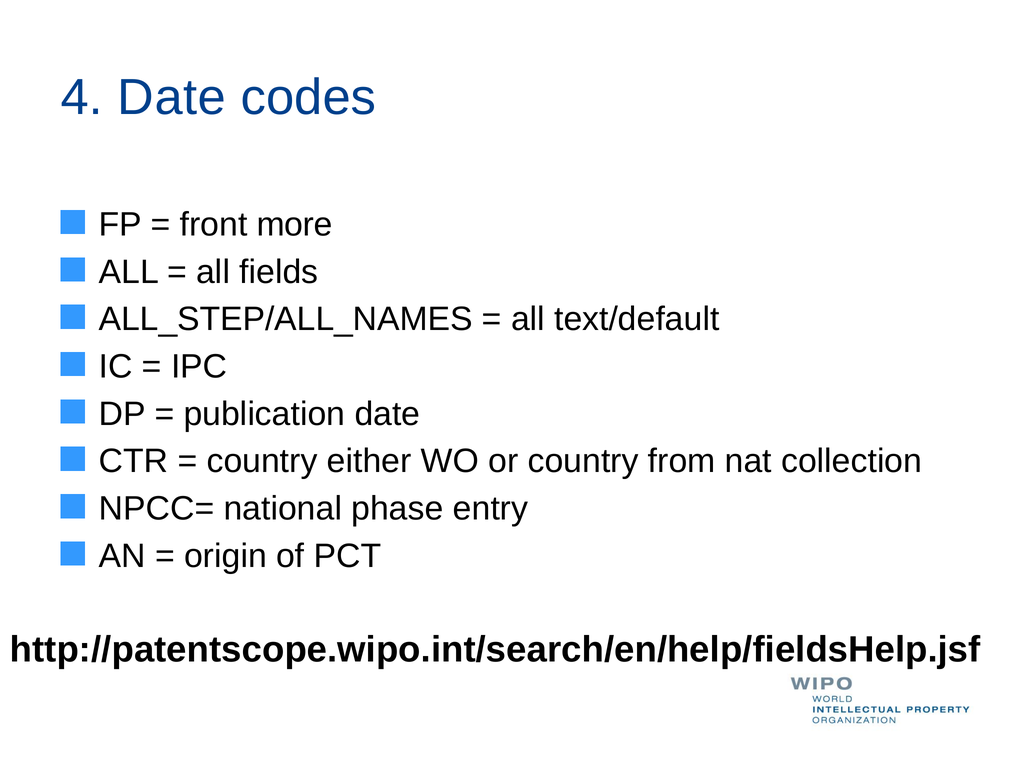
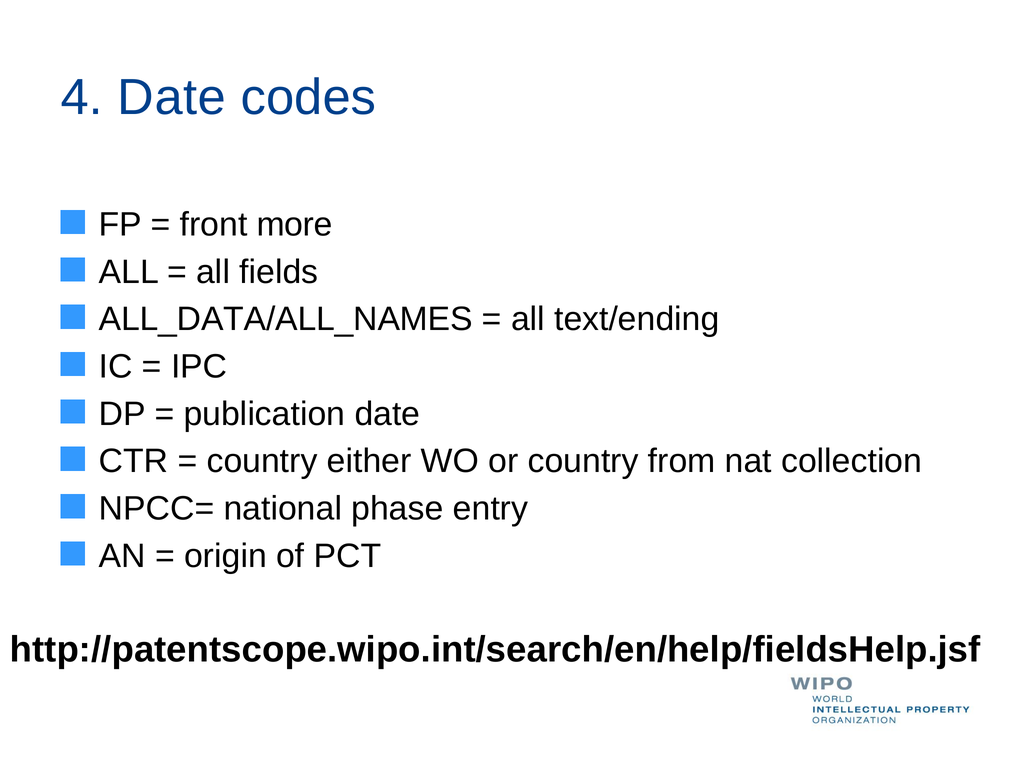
ALL_STEP/ALL_NAMES: ALL_STEP/ALL_NAMES -> ALL_DATA/ALL_NAMES (286, 319)
text/default: text/default -> text/ending (637, 319)
